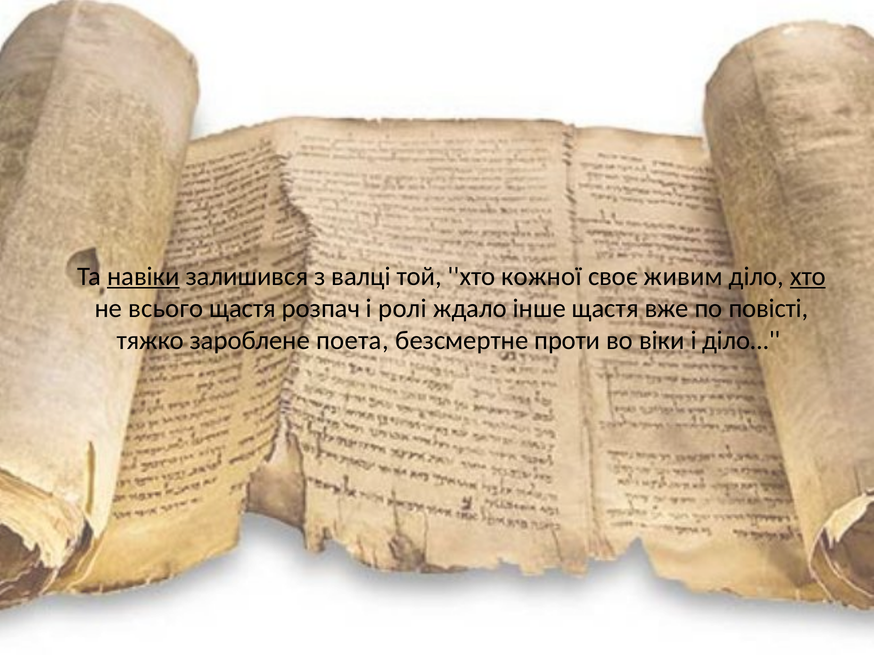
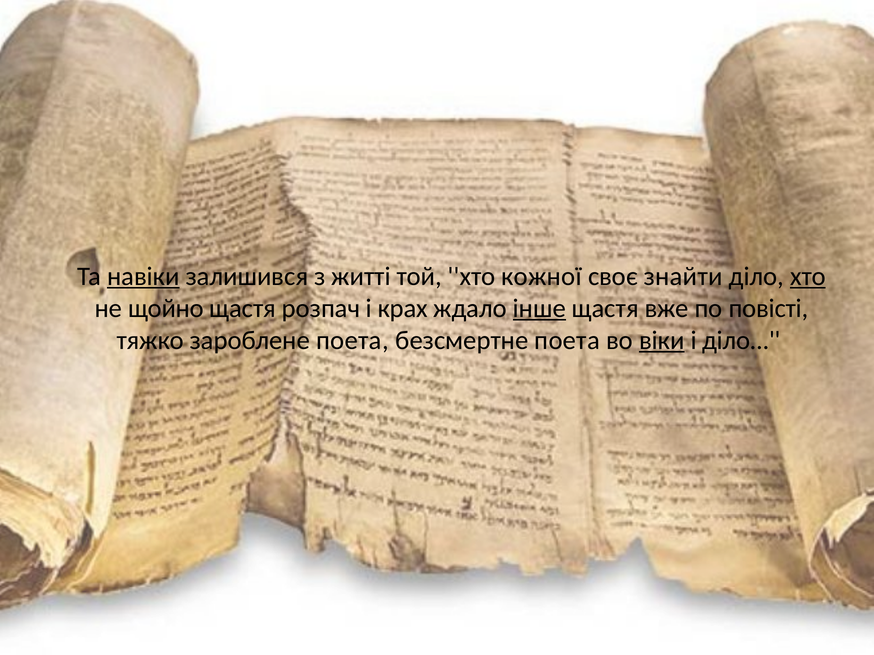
валці: валці -> житті (361, 276)
живим: живим -> знайти (683, 276)
всього: всього -> щойно (166, 309)
ролі: ролі -> крах (403, 309)
інше underline: none -> present (539, 309)
безсмертне проти: проти -> поета (567, 341)
віки underline: none -> present (662, 341)
